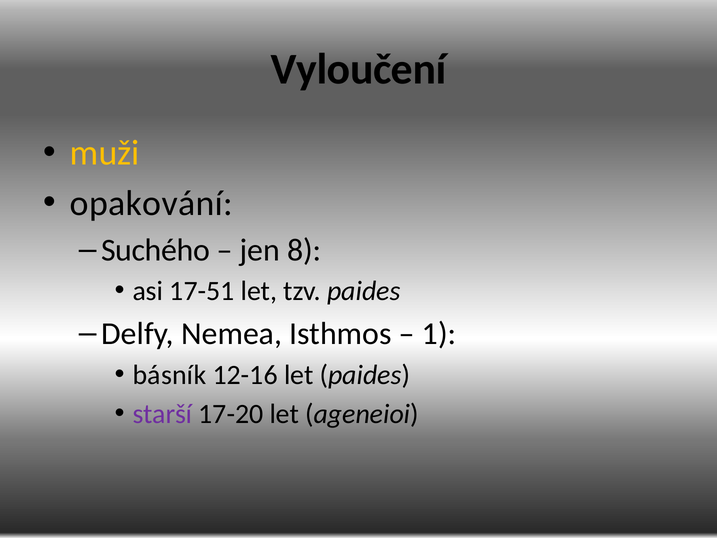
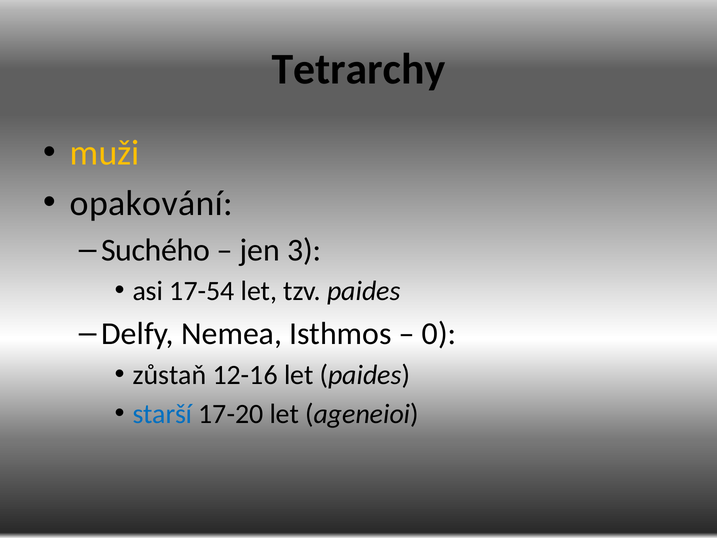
Vyloučení: Vyloučení -> Tetrarchy (358, 69)
8: 8 -> 3 (304, 250)
17-51: 17-51 -> 17-54 (202, 291)
1: 1 -> 0 (439, 334)
básník: básník -> zůstaň (170, 375)
starší colour: purple -> blue (162, 414)
